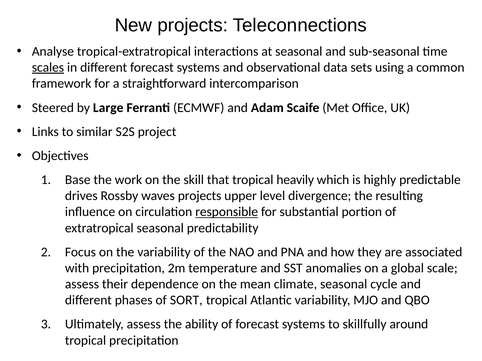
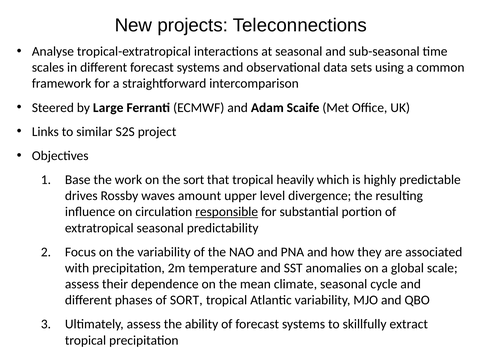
scales underline: present -> none (48, 68)
the skill: skill -> sort (194, 180)
waves projects: projects -> amount (200, 196)
around: around -> extract (409, 325)
